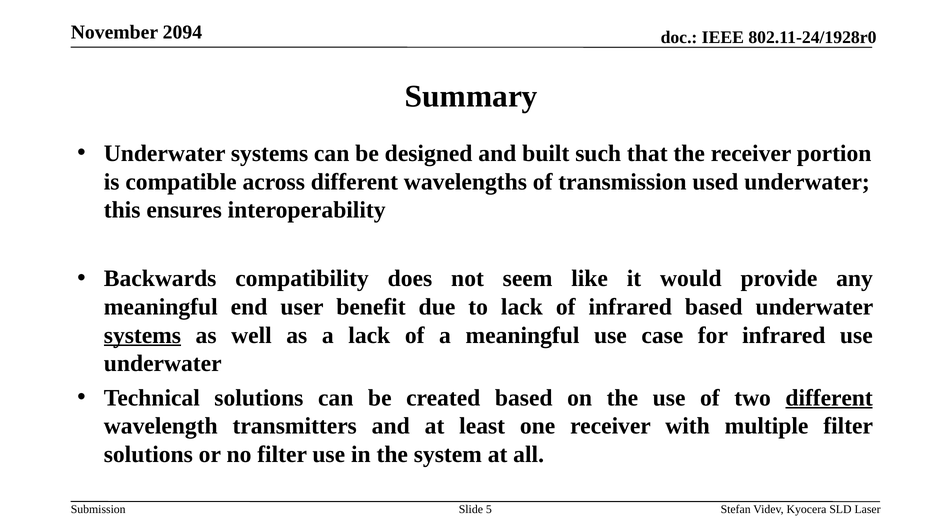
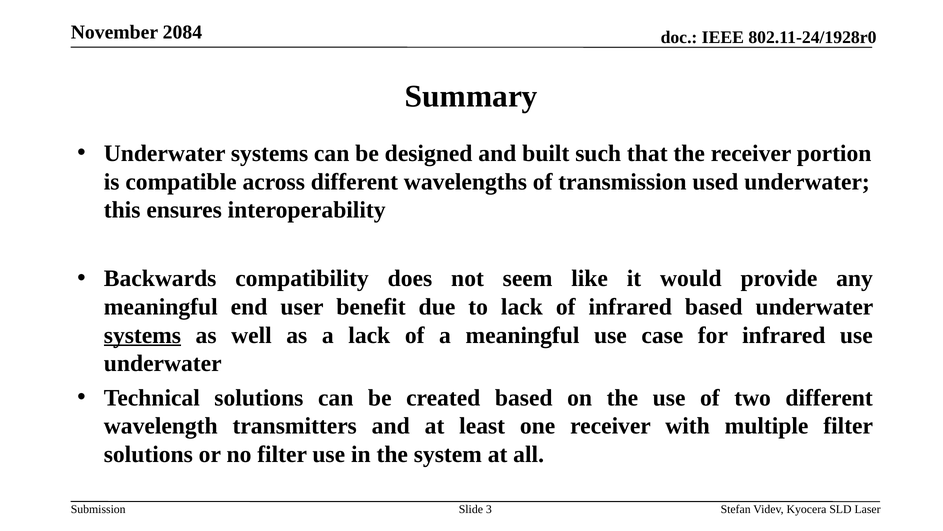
2094: 2094 -> 2084 (182, 32)
different underline: present -> none (829, 397)
5: 5 -> 3 (489, 509)
